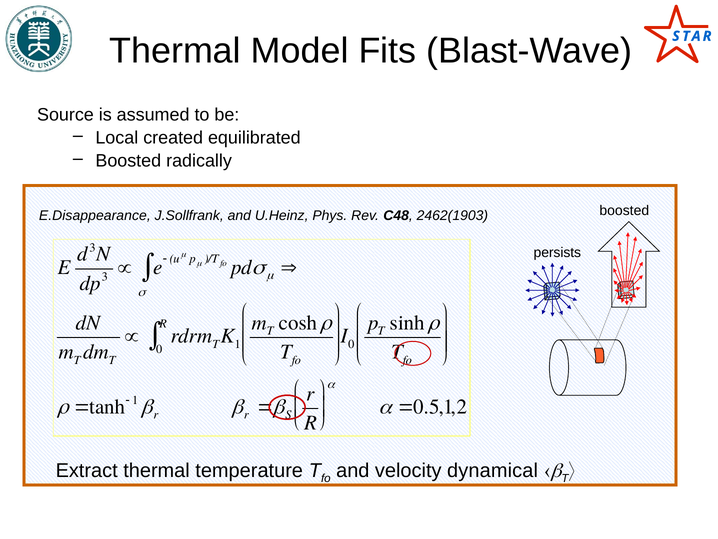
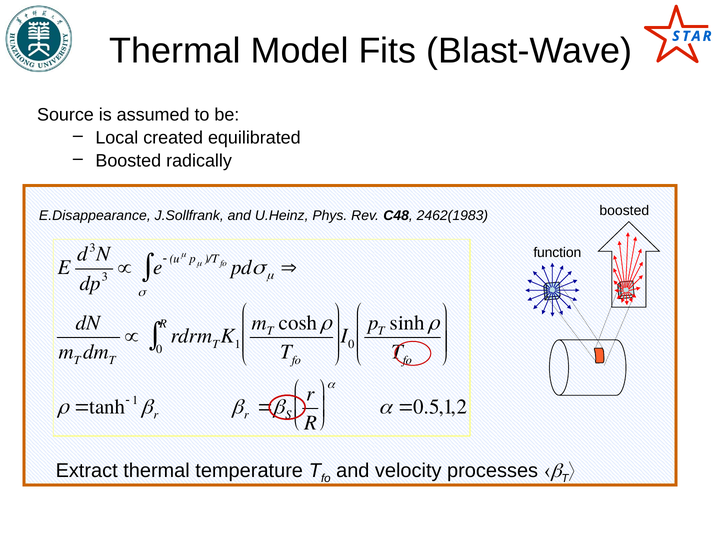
2462(1903: 2462(1903 -> 2462(1983 (452, 216)
persists: persists -> function (557, 252)
dynamical: dynamical -> processes (493, 470)
